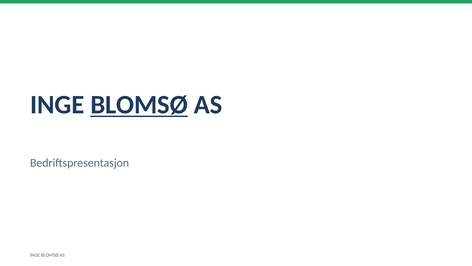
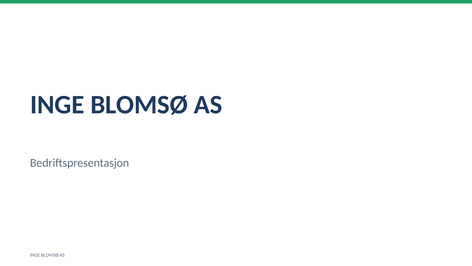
BLOMSØ underline: present -> none (139, 105)
